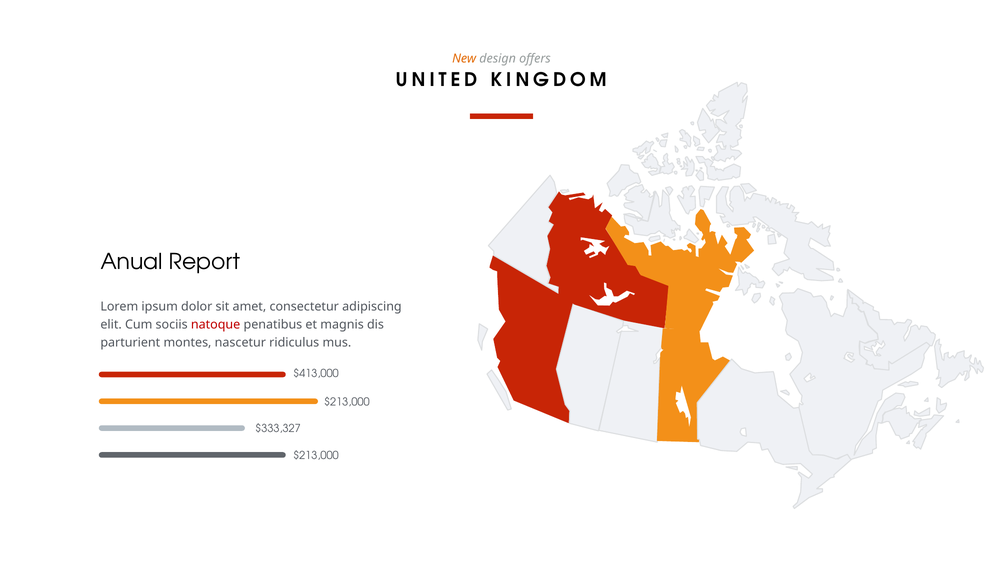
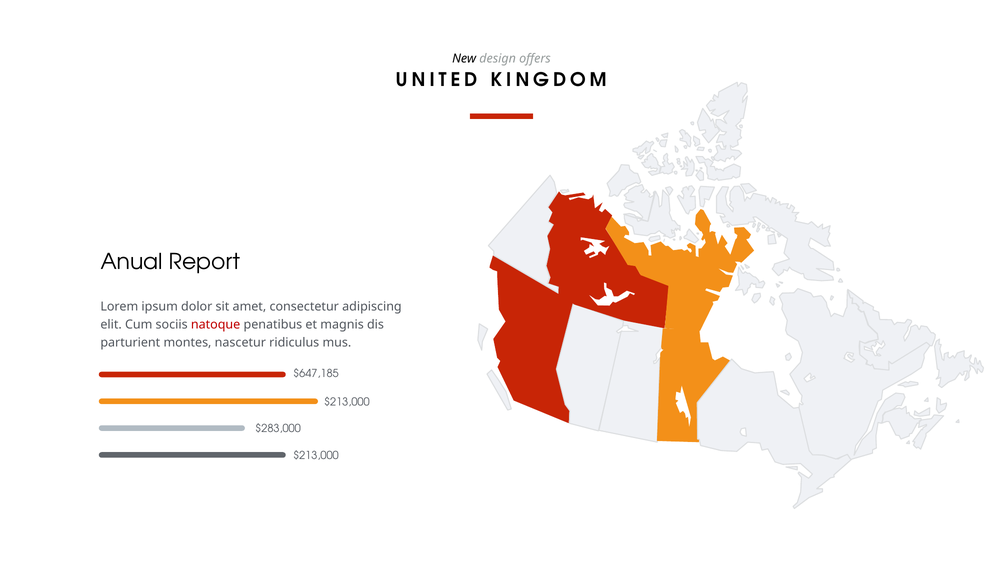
New colour: orange -> black (464, 59)
$413,000: $413,000 -> $647,185 (316, 374)
$333,327: $333,327 -> $283,000 (278, 429)
